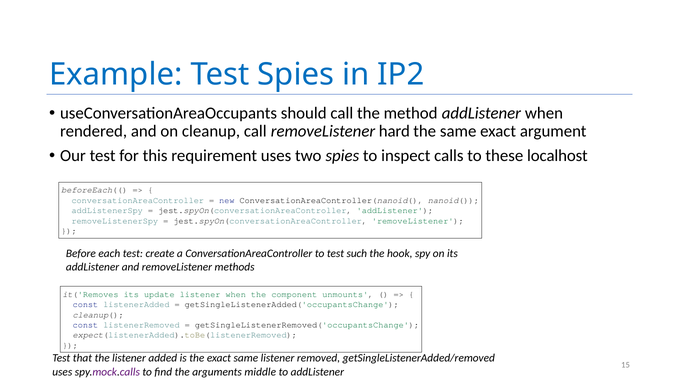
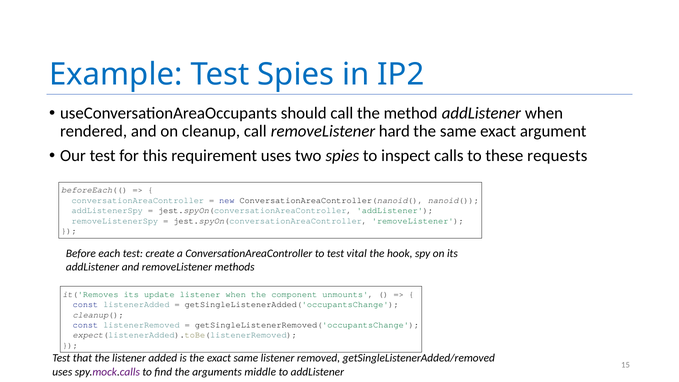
localhost: localhost -> requests (557, 156)
such: such -> vital (357, 254)
